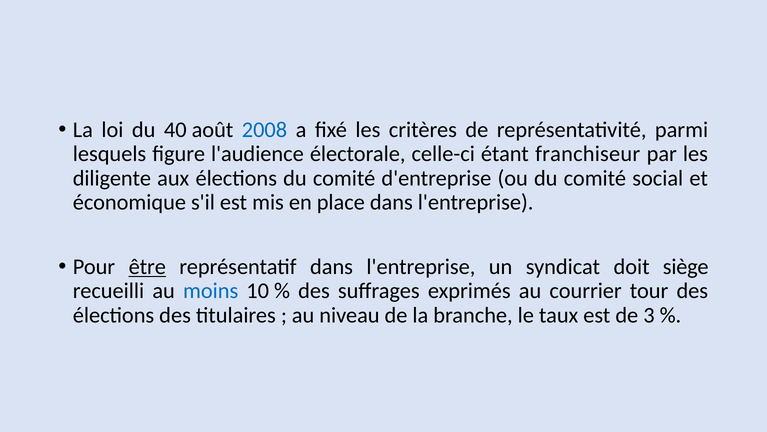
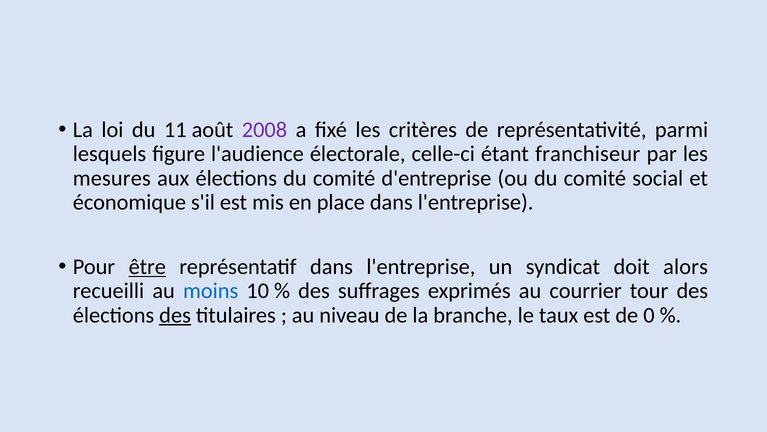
40: 40 -> 11 (175, 130)
2008 colour: blue -> purple (264, 130)
diligente: diligente -> mesures (112, 178)
siège: siège -> alors (686, 266)
des underline: none -> present (175, 315)
3: 3 -> 0 (649, 315)
